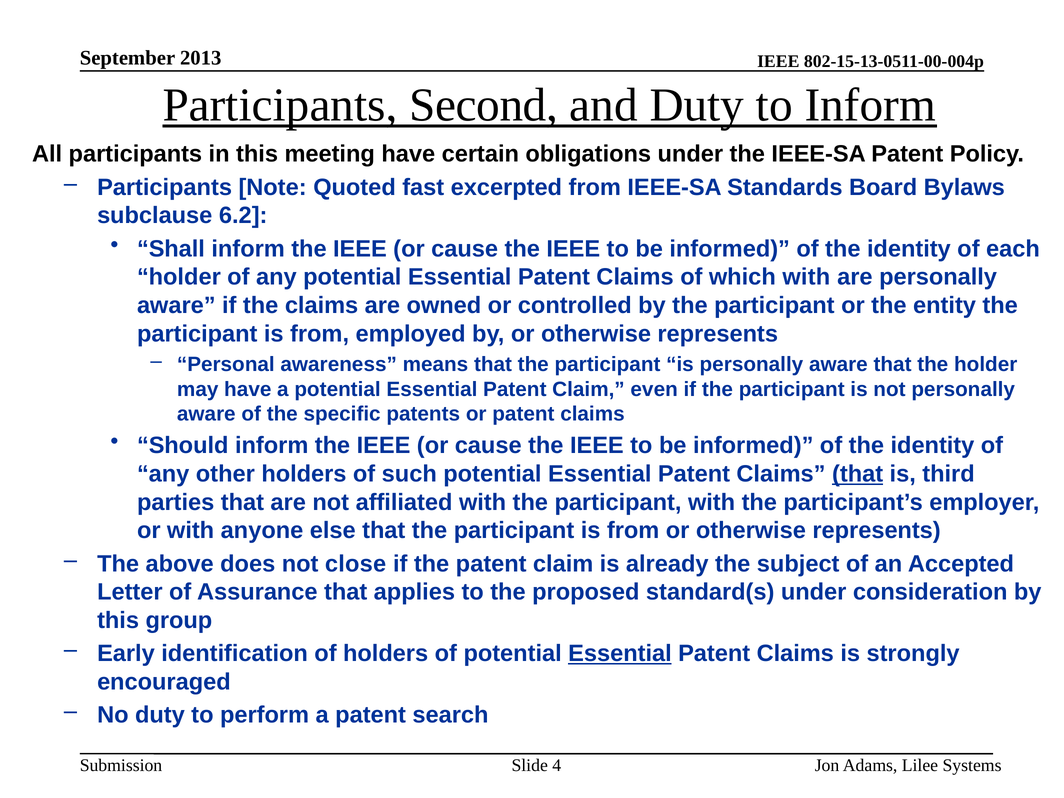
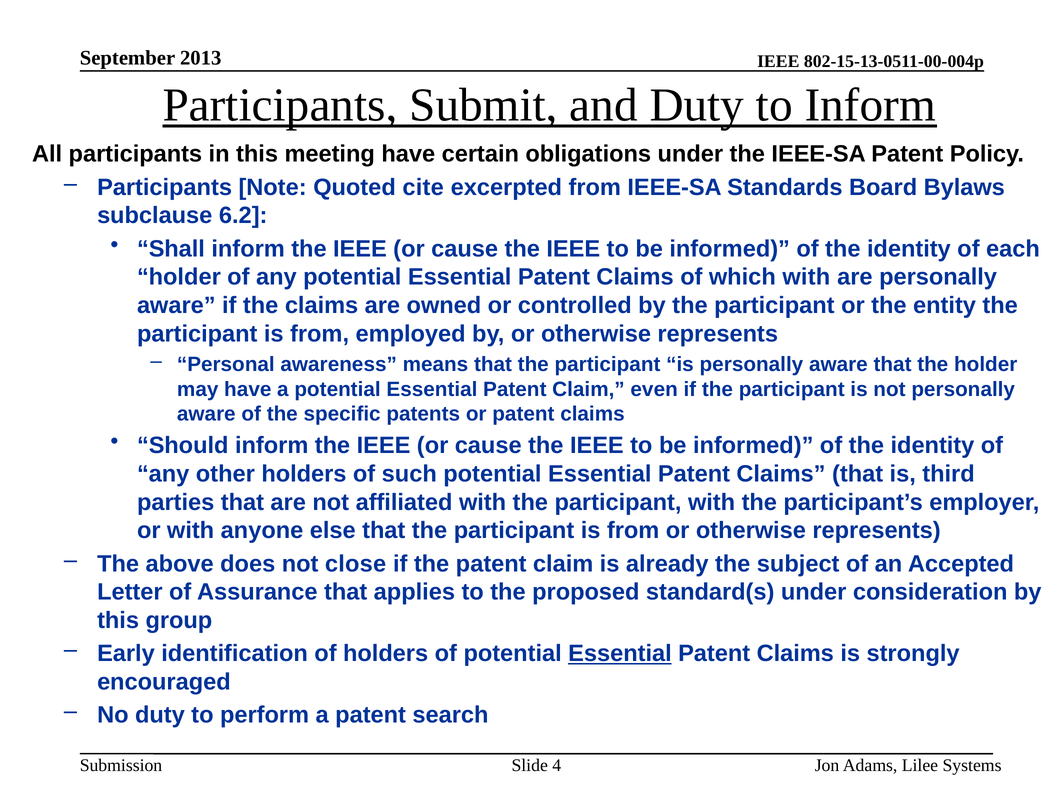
Second: Second -> Submit (483, 105)
fast: fast -> cite (423, 187)
that underline: present -> none (858, 474)
